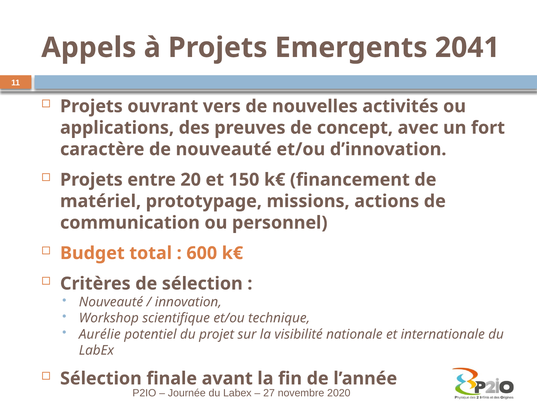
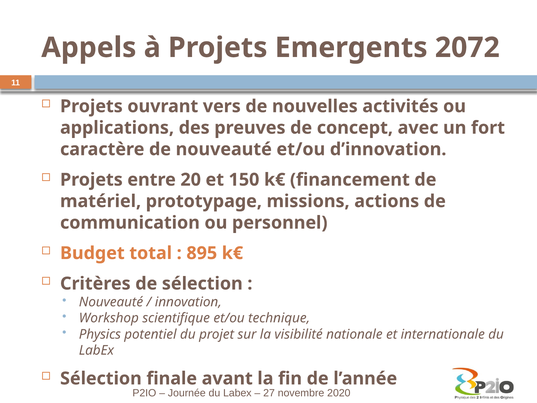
2041: 2041 -> 2072 (467, 48)
600: 600 -> 895 (202, 253)
Aurélie: Aurélie -> Physics (100, 334)
